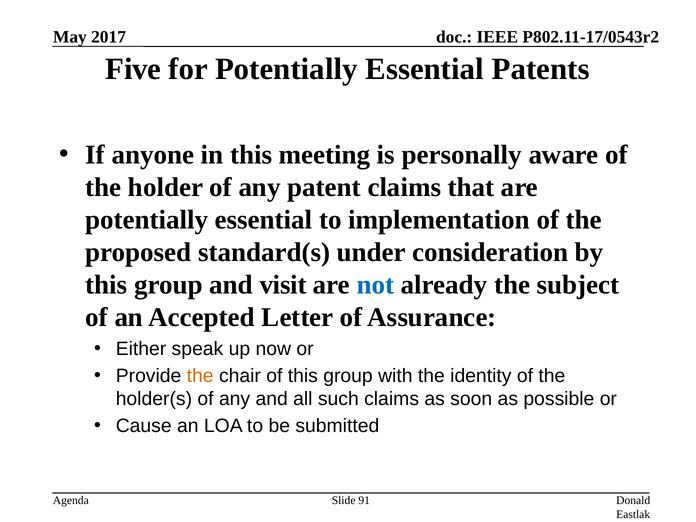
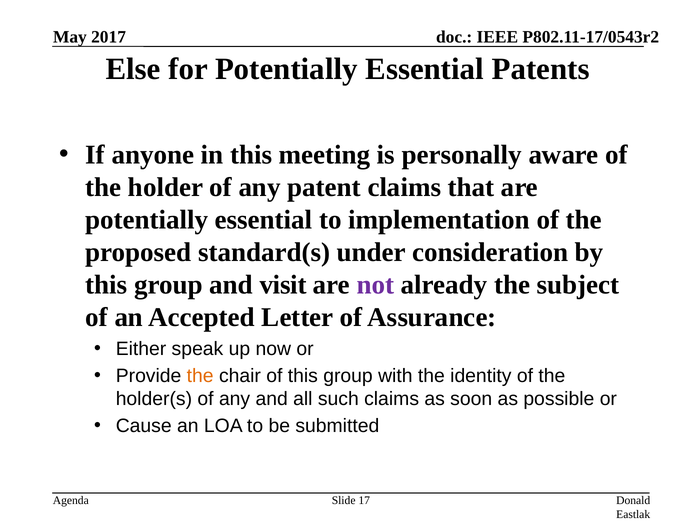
Five: Five -> Else (133, 69)
not colour: blue -> purple (375, 285)
91: 91 -> 17 (364, 501)
